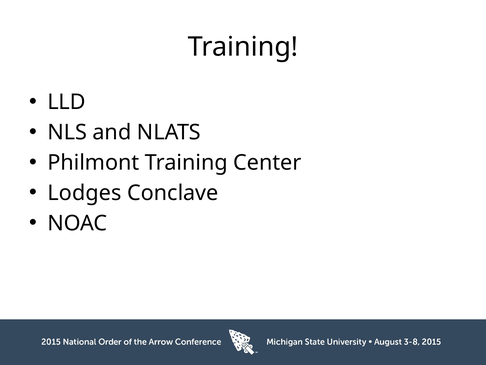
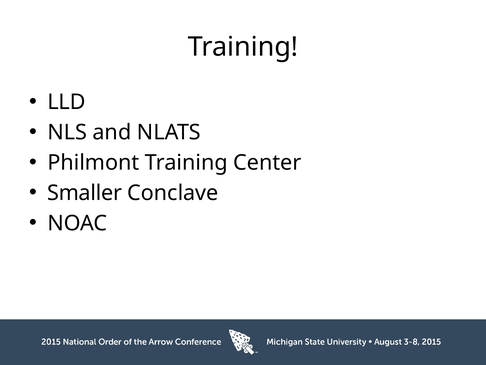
Lodges: Lodges -> Smaller (85, 193)
